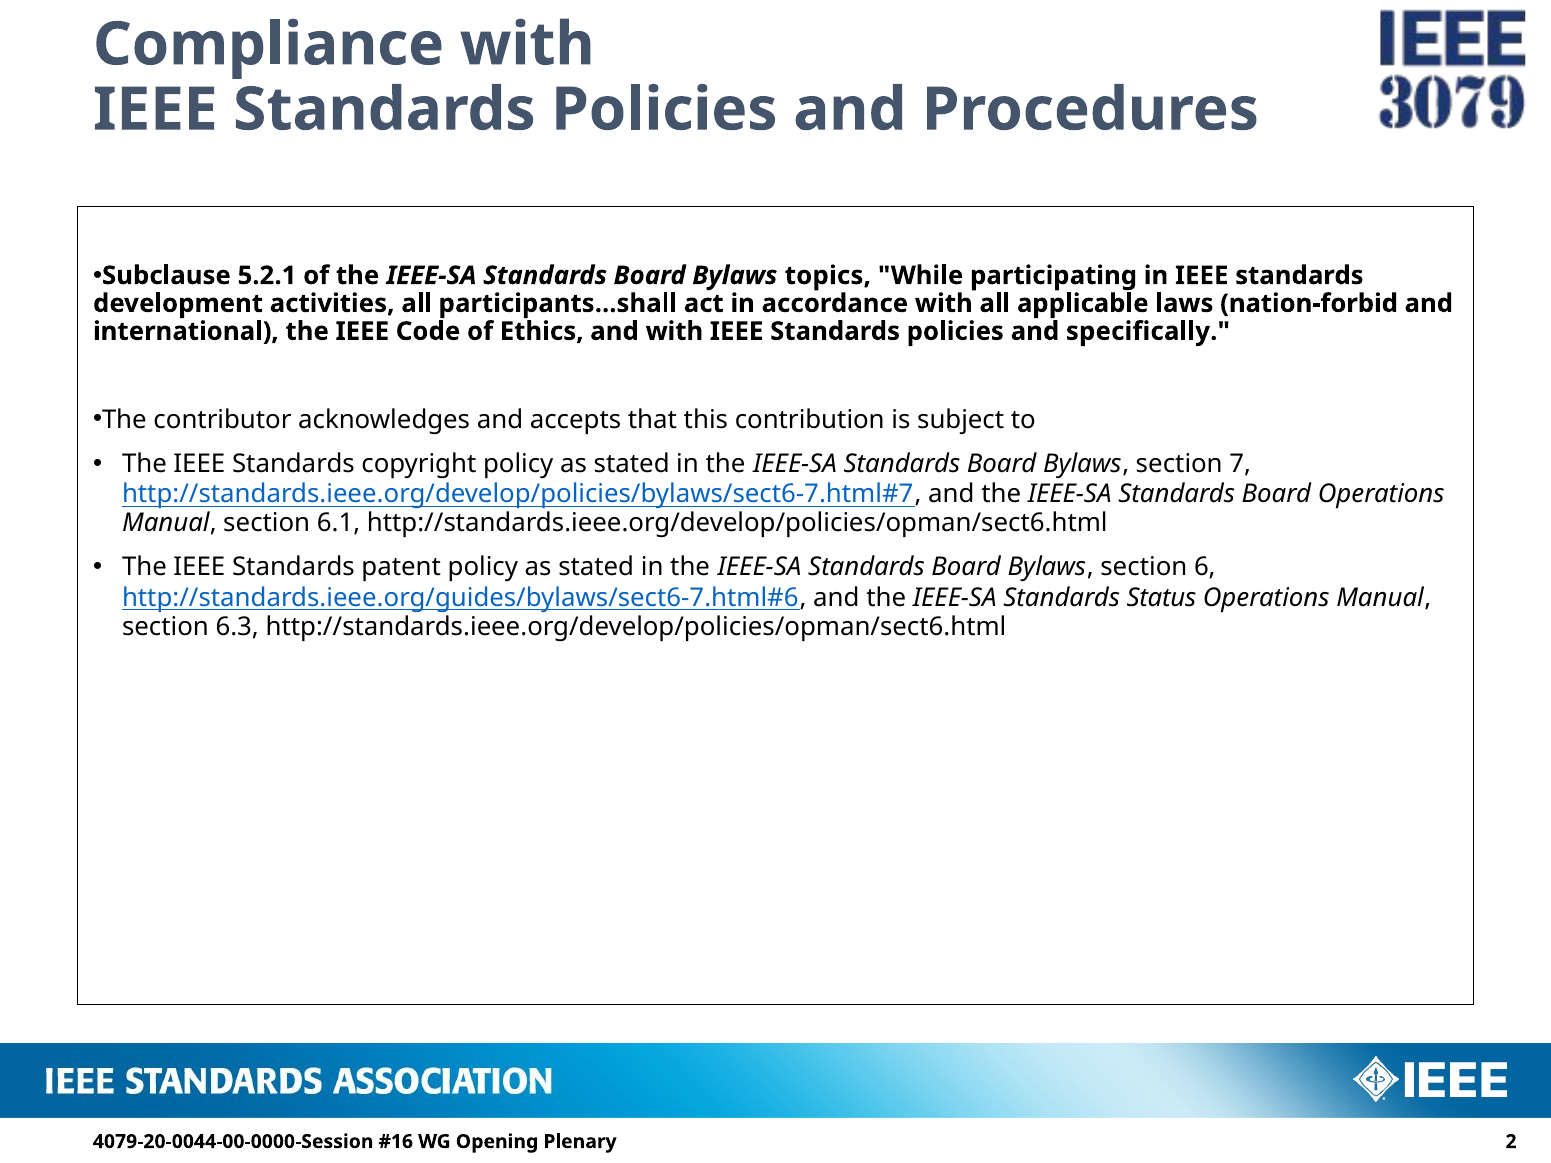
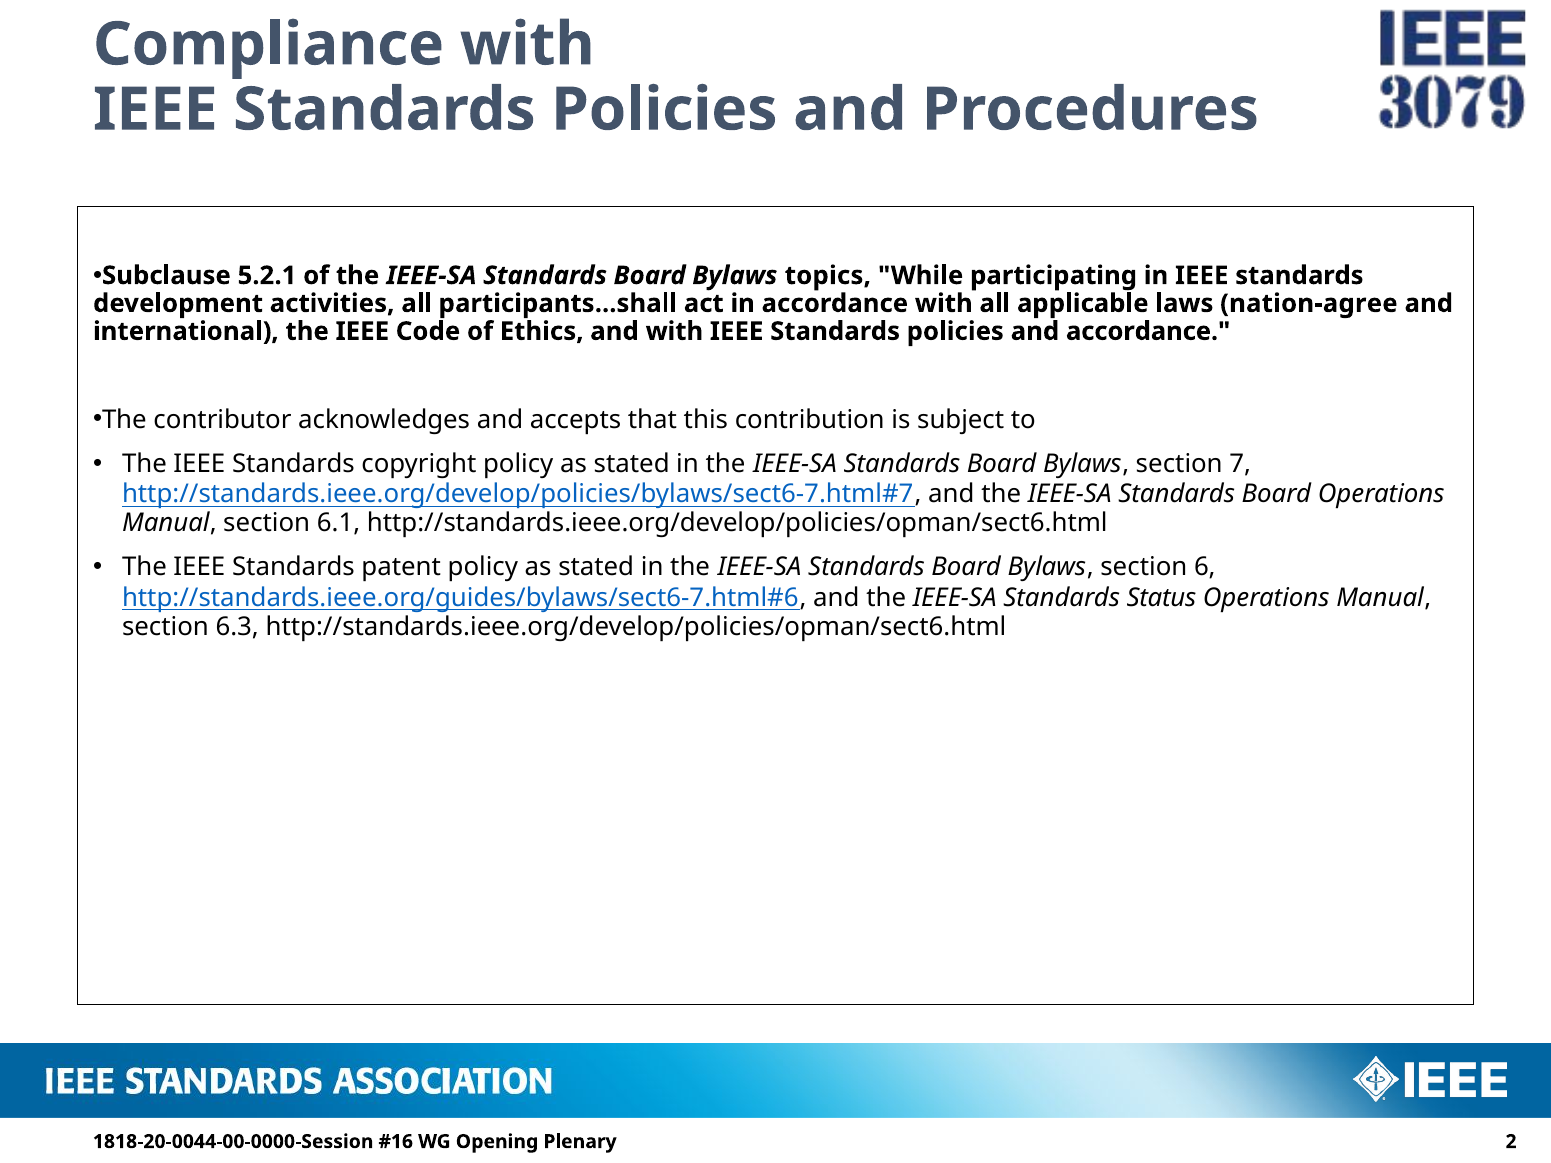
nation-forbid: nation-forbid -> nation-agree (1309, 304)
and specifically: specifically -> accordance (1148, 331)
4079-20-0044-00-0000-Session: 4079-20-0044-00-0000-Session -> 1818-20-0044-00-0000-Session (233, 1142)
